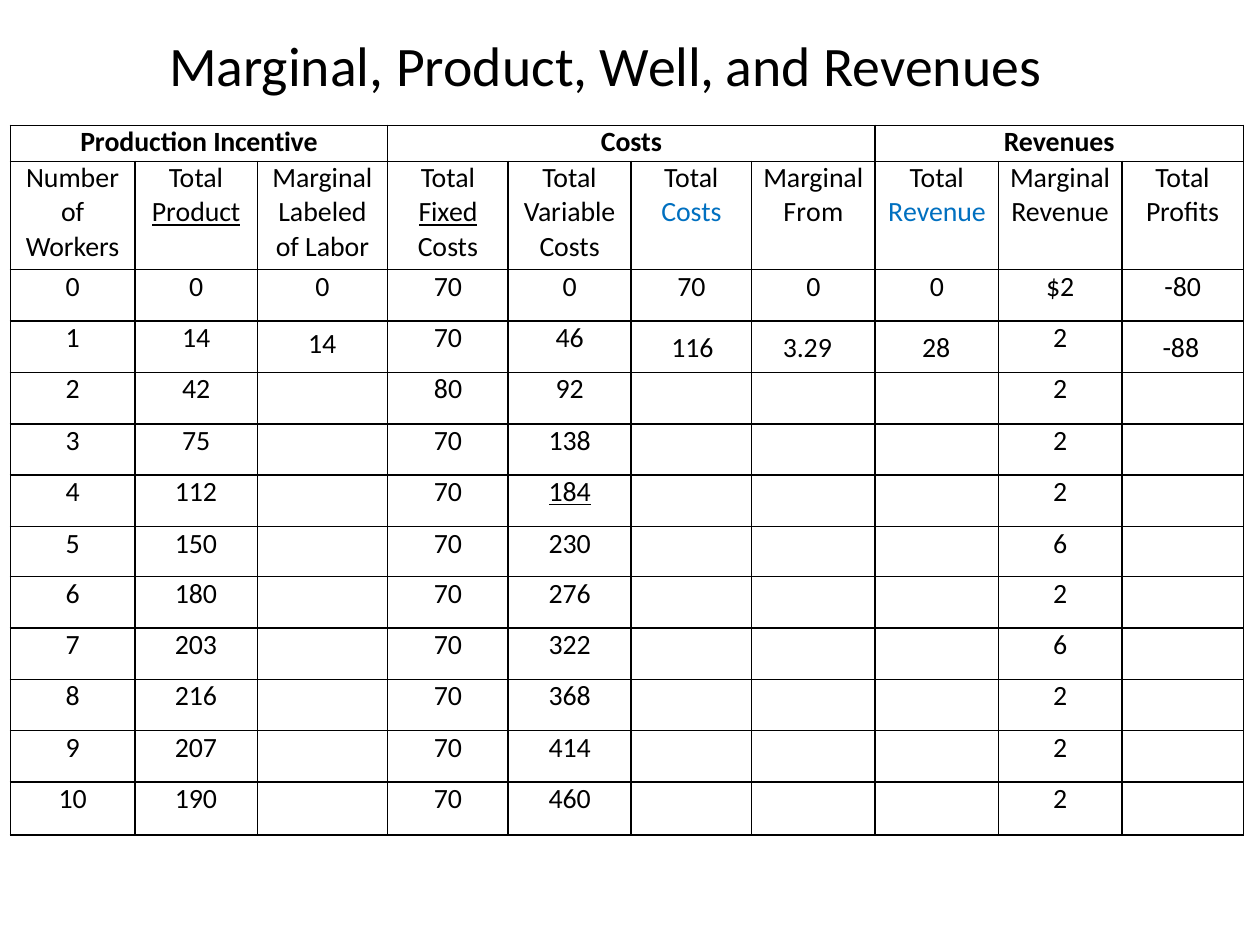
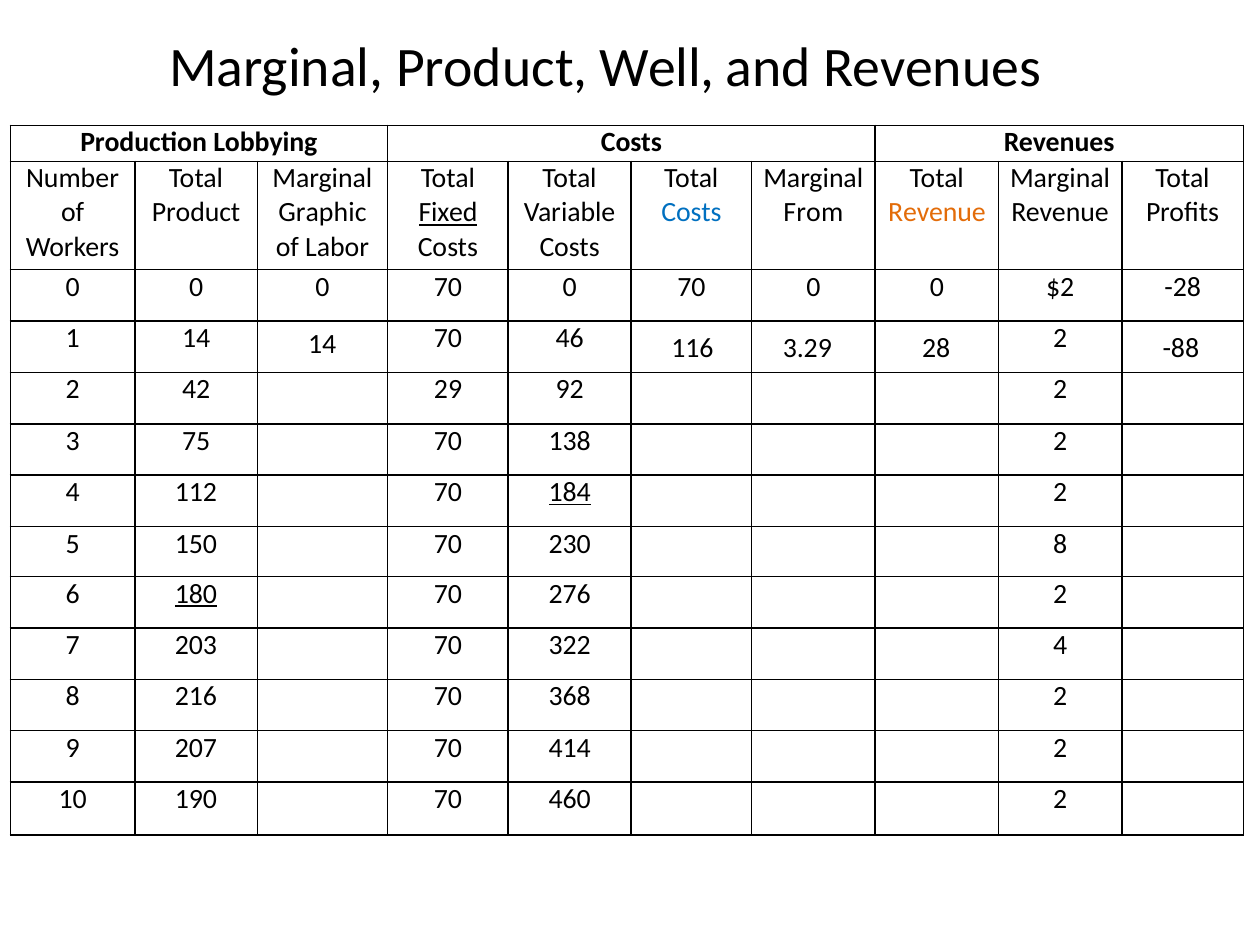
Incentive: Incentive -> Lobbying (265, 143)
Product underline: present -> none (196, 213)
Labeled: Labeled -> Graphic (322, 213)
Revenue colour: blue -> orange (937, 213)
-80: -80 -> -28 (1183, 287)
80: 80 -> 29 (448, 390)
230 6: 6 -> 8 (1060, 544)
180 underline: none -> present (196, 594)
322 6: 6 -> 4 (1060, 646)
